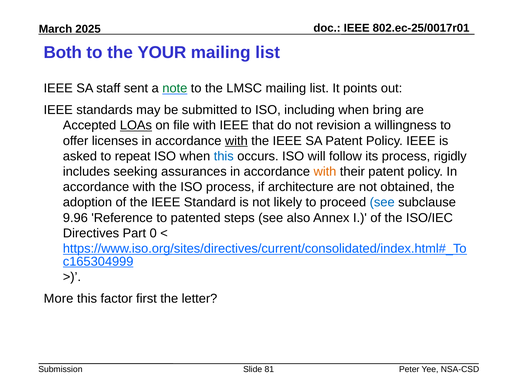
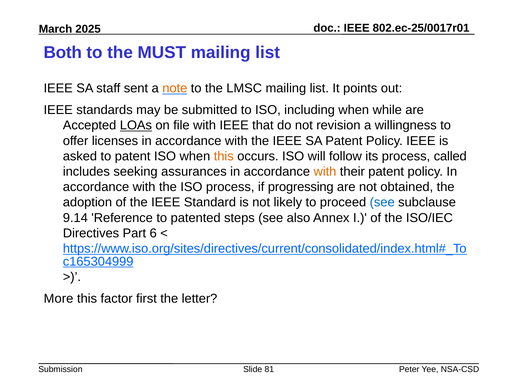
YOUR: YOUR -> MUST (162, 53)
note colour: green -> orange (175, 88)
bring: bring -> while (387, 110)
with underline: present -> none (236, 141)
to repeat: repeat -> patent (133, 156)
this colour: blue -> orange (224, 156)
rigidly: rigidly -> called (450, 156)
architecture: architecture -> progressing (301, 187)
9.96: 9.96 -> 9.14 (75, 218)
0: 0 -> 6 (153, 233)
